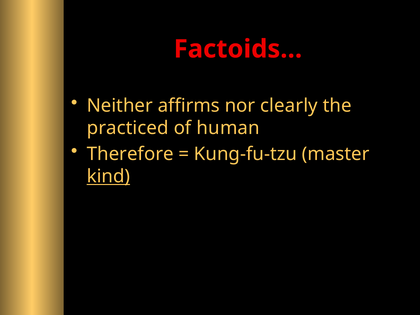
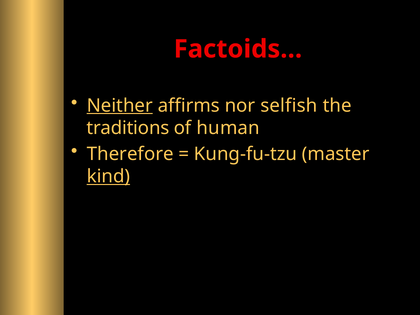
Neither underline: none -> present (120, 106)
clearly: clearly -> selfish (289, 106)
practiced: practiced -> traditions (128, 128)
